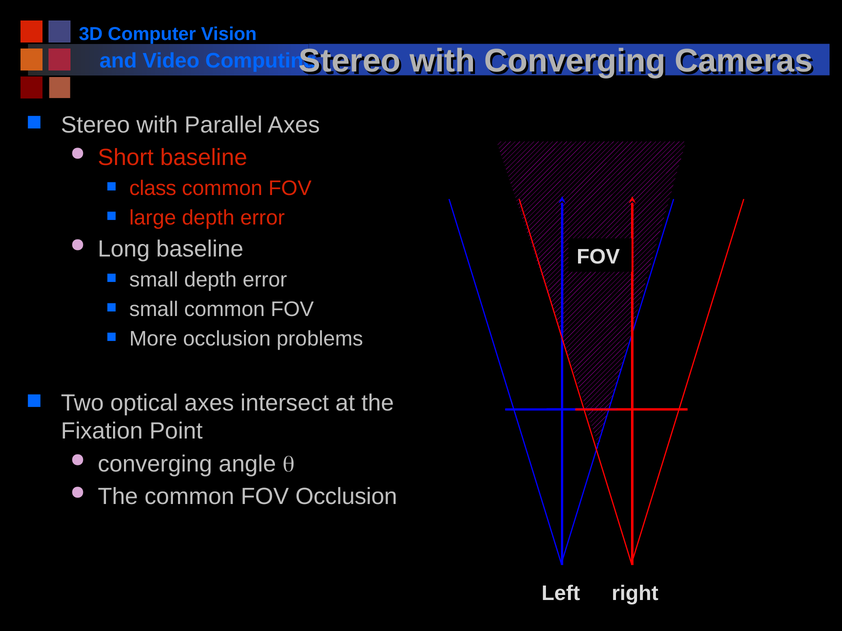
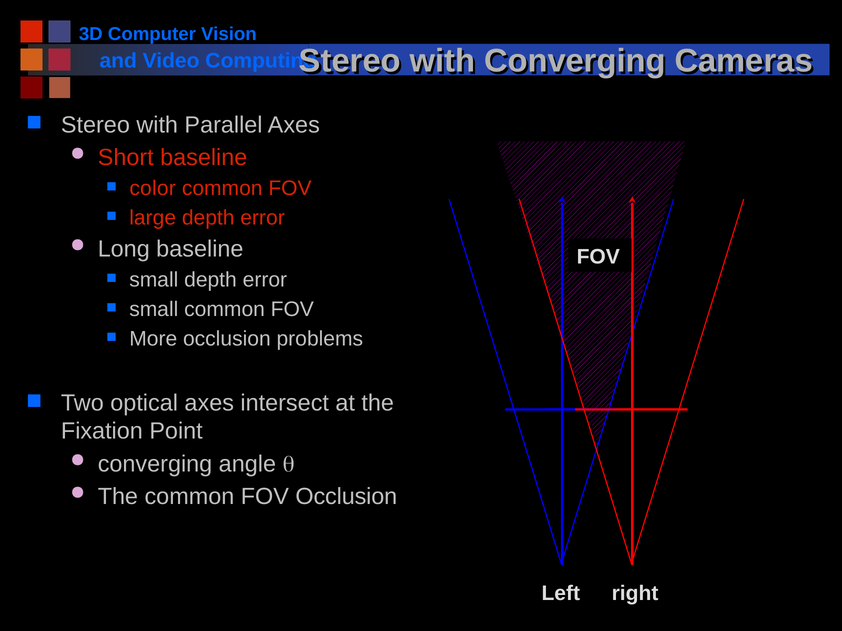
class: class -> color (153, 188)
